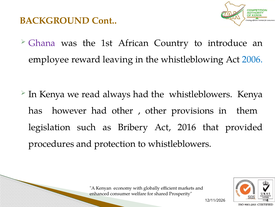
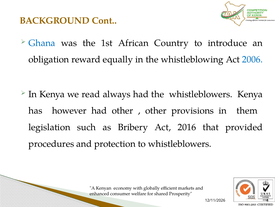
Ghana colour: purple -> blue (42, 43)
employee: employee -> obligation (49, 59)
leaving: leaving -> equally (118, 59)
